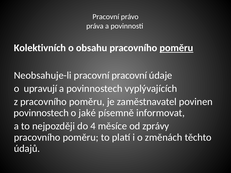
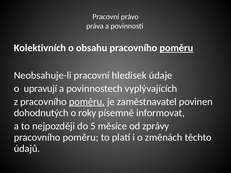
pracovní pracovní: pracovní -> hledisek (129, 76)
poměru underline: none -> present (87, 102)
povinnostech: povinnostech -> dohodnutých (41, 113)
jaké: jaké -> roky (87, 113)
4: 4 -> 5 (93, 126)
